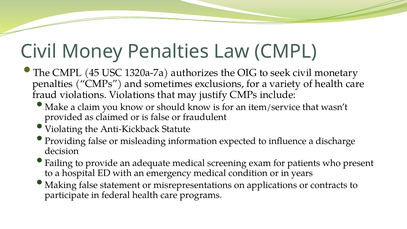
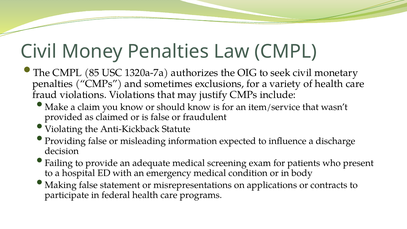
45: 45 -> 85 (92, 73)
years: years -> body (302, 173)
